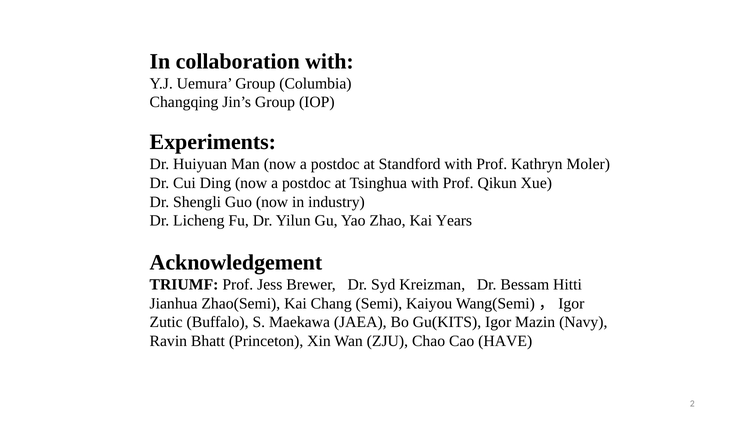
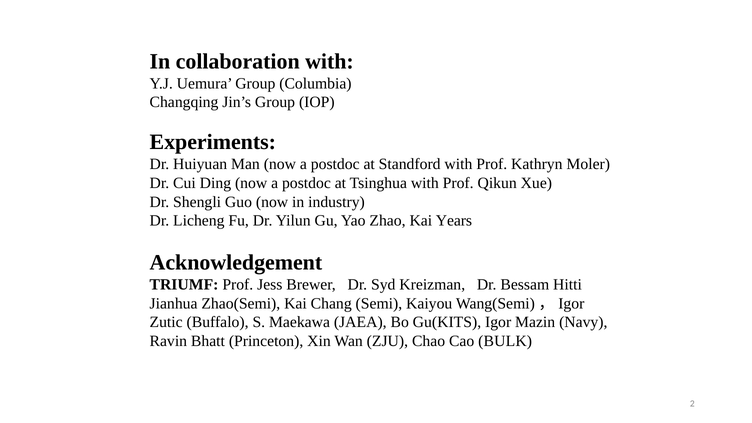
HAVE: HAVE -> BULK (505, 341)
